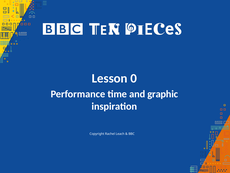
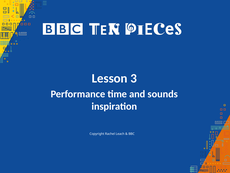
0: 0 -> 3 (134, 78)
graphic: graphic -> sounds (163, 94)
